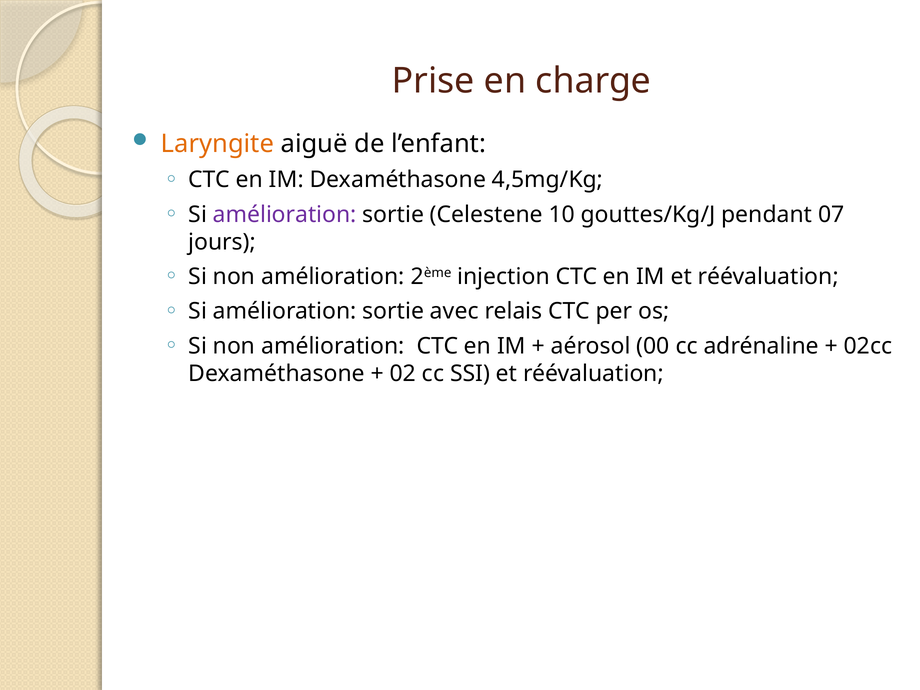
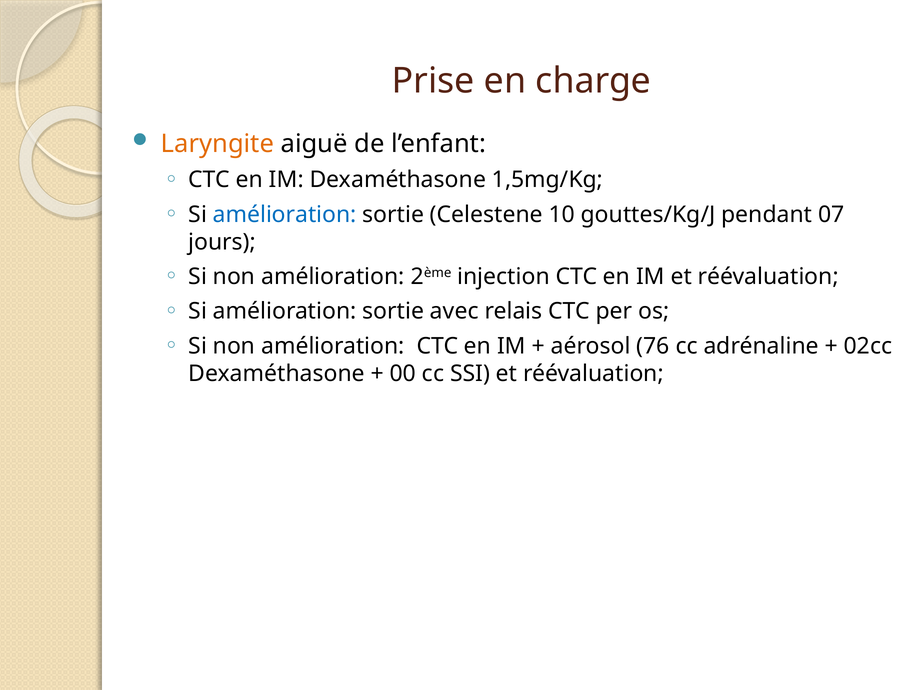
4,5mg/Kg: 4,5mg/Kg -> 1,5mg/Kg (547, 180)
amélioration colour: purple -> blue (285, 214)
00: 00 -> 76 (653, 346)
02: 02 -> 00 (403, 374)
